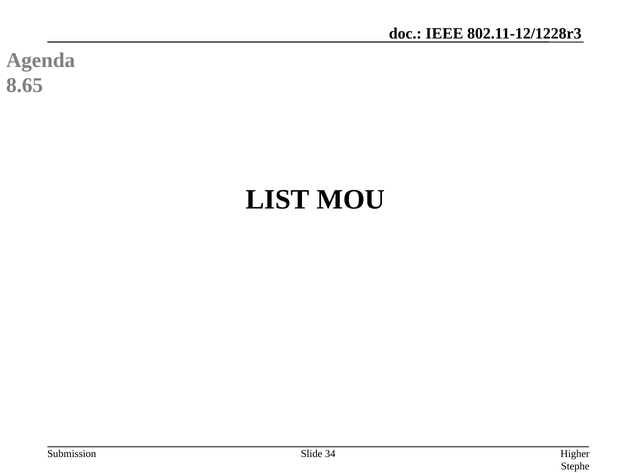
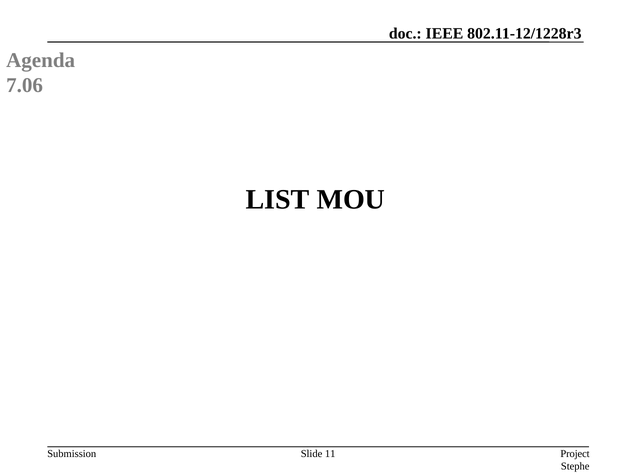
8.65: 8.65 -> 7.06 (25, 85)
34: 34 -> 11 (330, 454)
Higher: Higher -> Project (575, 454)
